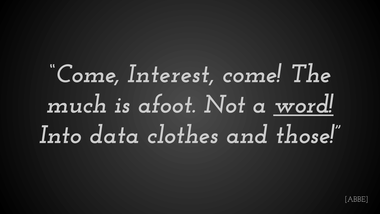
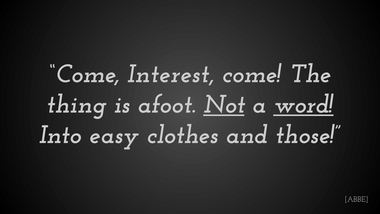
much: much -> thing (76, 104)
Not underline: none -> present (224, 104)
data: data -> easy (114, 135)
